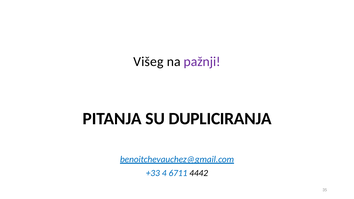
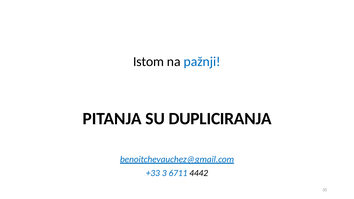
Višeg: Višeg -> Istom (149, 62)
pažnji colour: purple -> blue (202, 62)
4: 4 -> 3 (164, 173)
